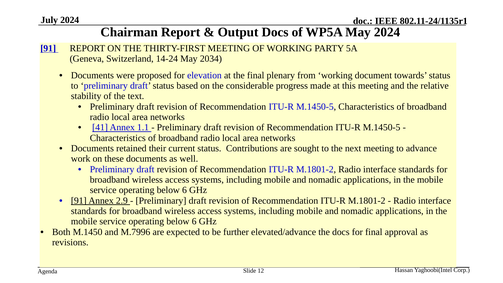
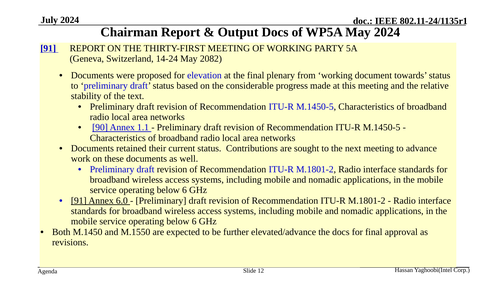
2034: 2034 -> 2082 (211, 59)
41: 41 -> 90 (100, 127)
2.9: 2.9 -> 6.0 (122, 201)
M.7996: M.7996 -> M.1550 (135, 232)
